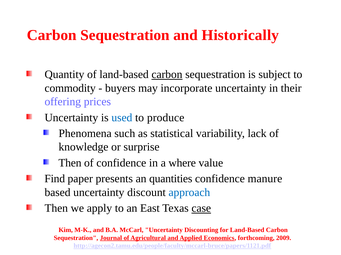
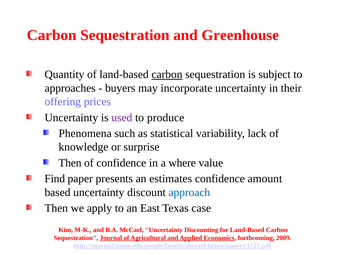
Historically: Historically -> Greenhouse (240, 35)
commodity: commodity -> approaches (70, 88)
used colour: blue -> purple (122, 118)
quantities: quantities -> estimates (171, 179)
manure: manure -> amount (265, 179)
case underline: present -> none (201, 209)
